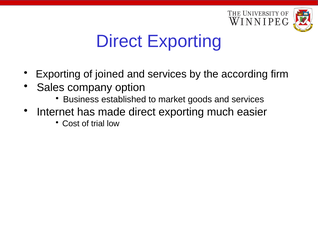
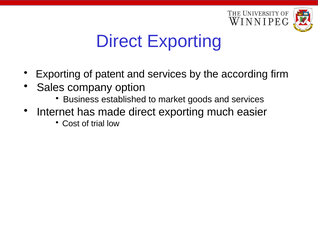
joined: joined -> patent (110, 74)
